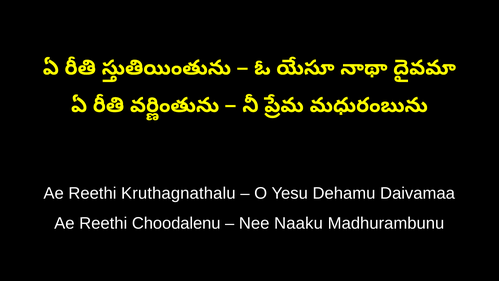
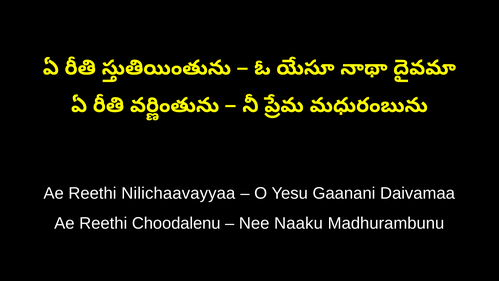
Kruthagnathalu: Kruthagnathalu -> Nilichaavayyaa (178, 193)
Dehamu: Dehamu -> Gaanani (344, 193)
